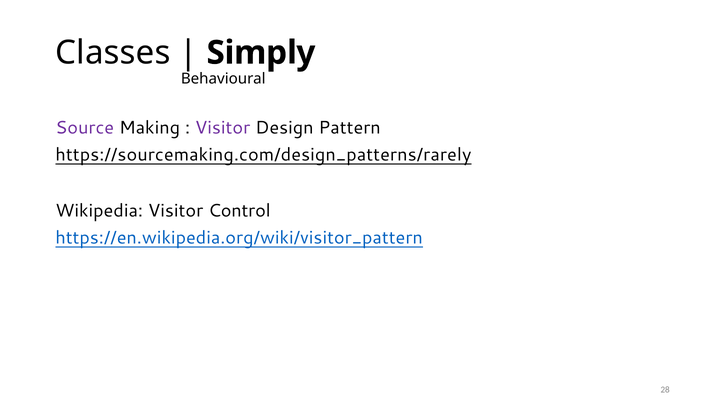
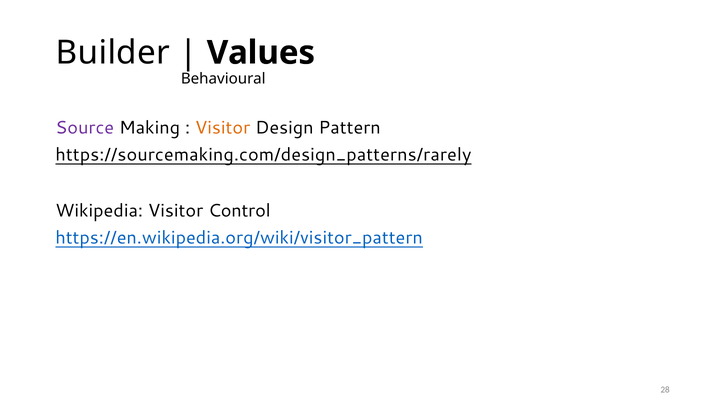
Classes: Classes -> Builder (113, 53)
Simply: Simply -> Values (261, 53)
Visitor colour: purple -> orange (223, 128)
